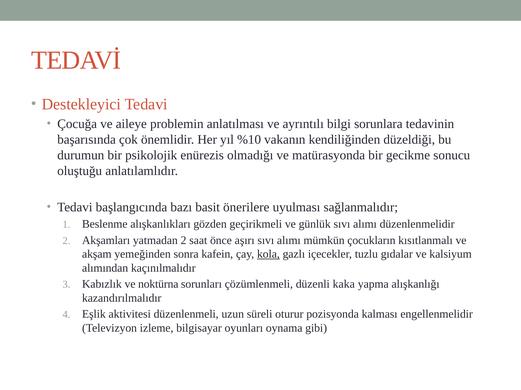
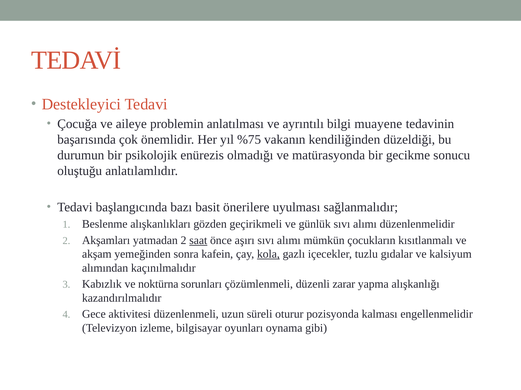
sorunlara: sorunlara -> muayene (378, 124)
%10: %10 -> %75 (249, 140)
saat underline: none -> present (198, 241)
kaka: kaka -> zarar (344, 285)
Eşlik: Eşlik -> Gece (94, 315)
